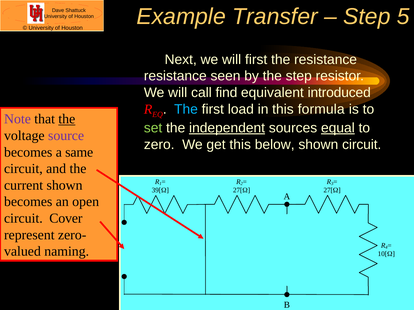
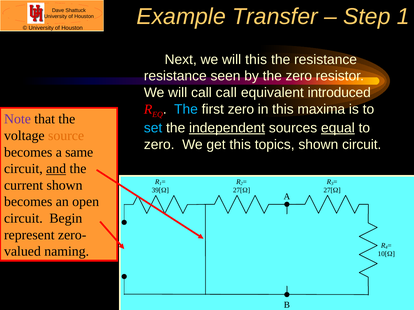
Step 5: 5 -> 1 (403, 17)
will first: first -> this (256, 60)
the step: step -> zero (299, 76)
call find: find -> call (226, 93)
first load: load -> zero (241, 109)
formula: formula -> maxima (321, 109)
the underline: present -> none (67, 119)
set colour: light green -> light blue (153, 128)
source colour: purple -> orange (66, 136)
below: below -> topics (275, 145)
and underline: none -> present (56, 169)
Cover: Cover -> Begin (66, 219)
